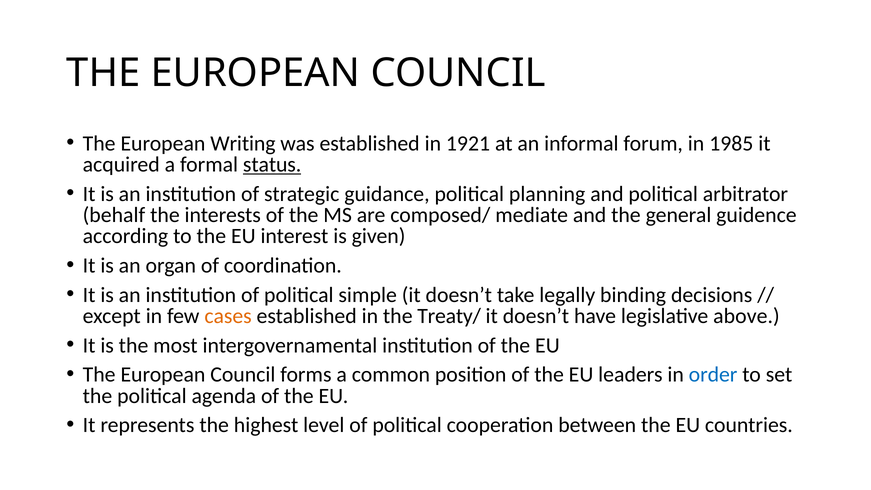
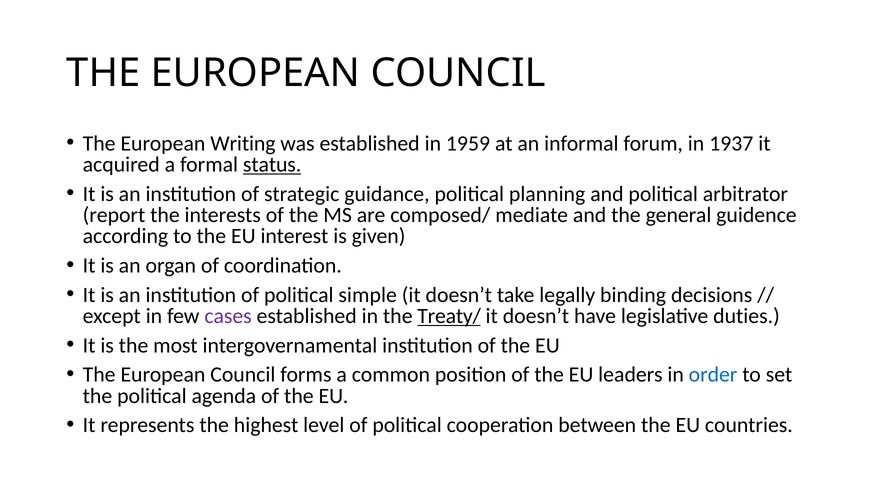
1921: 1921 -> 1959 (468, 143)
1985: 1985 -> 1937 (731, 143)
behalf: behalf -> report (114, 215)
cases colour: orange -> purple (228, 316)
Treaty/ underline: none -> present (449, 316)
above: above -> duties (746, 316)
